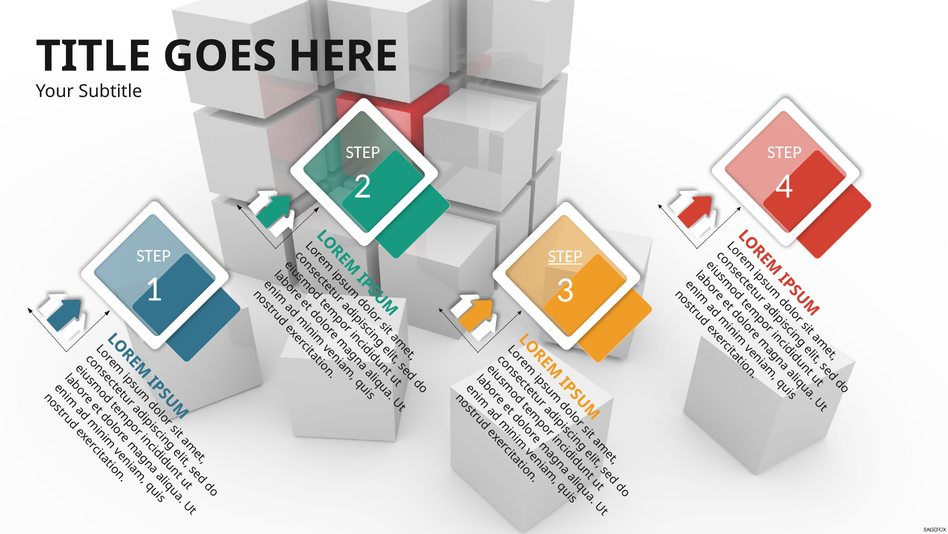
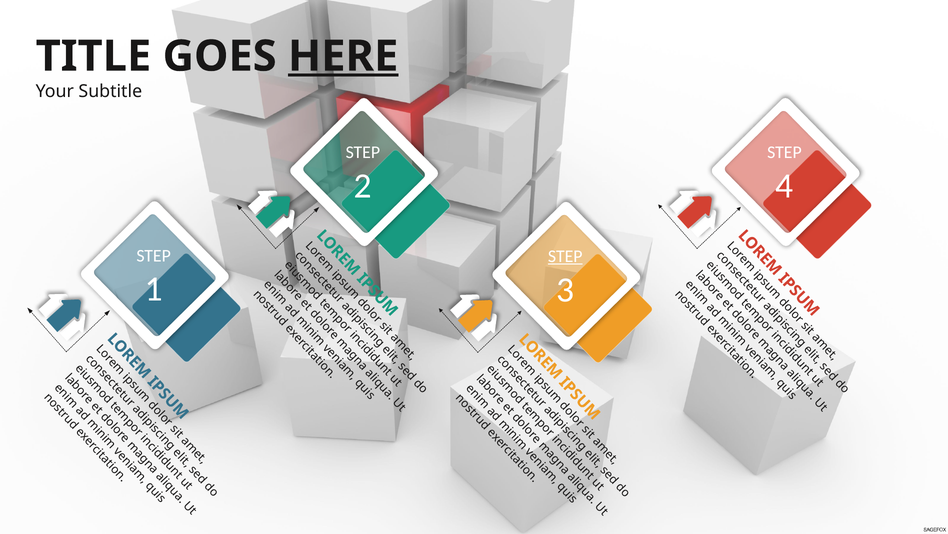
HERE underline: none -> present (343, 56)
